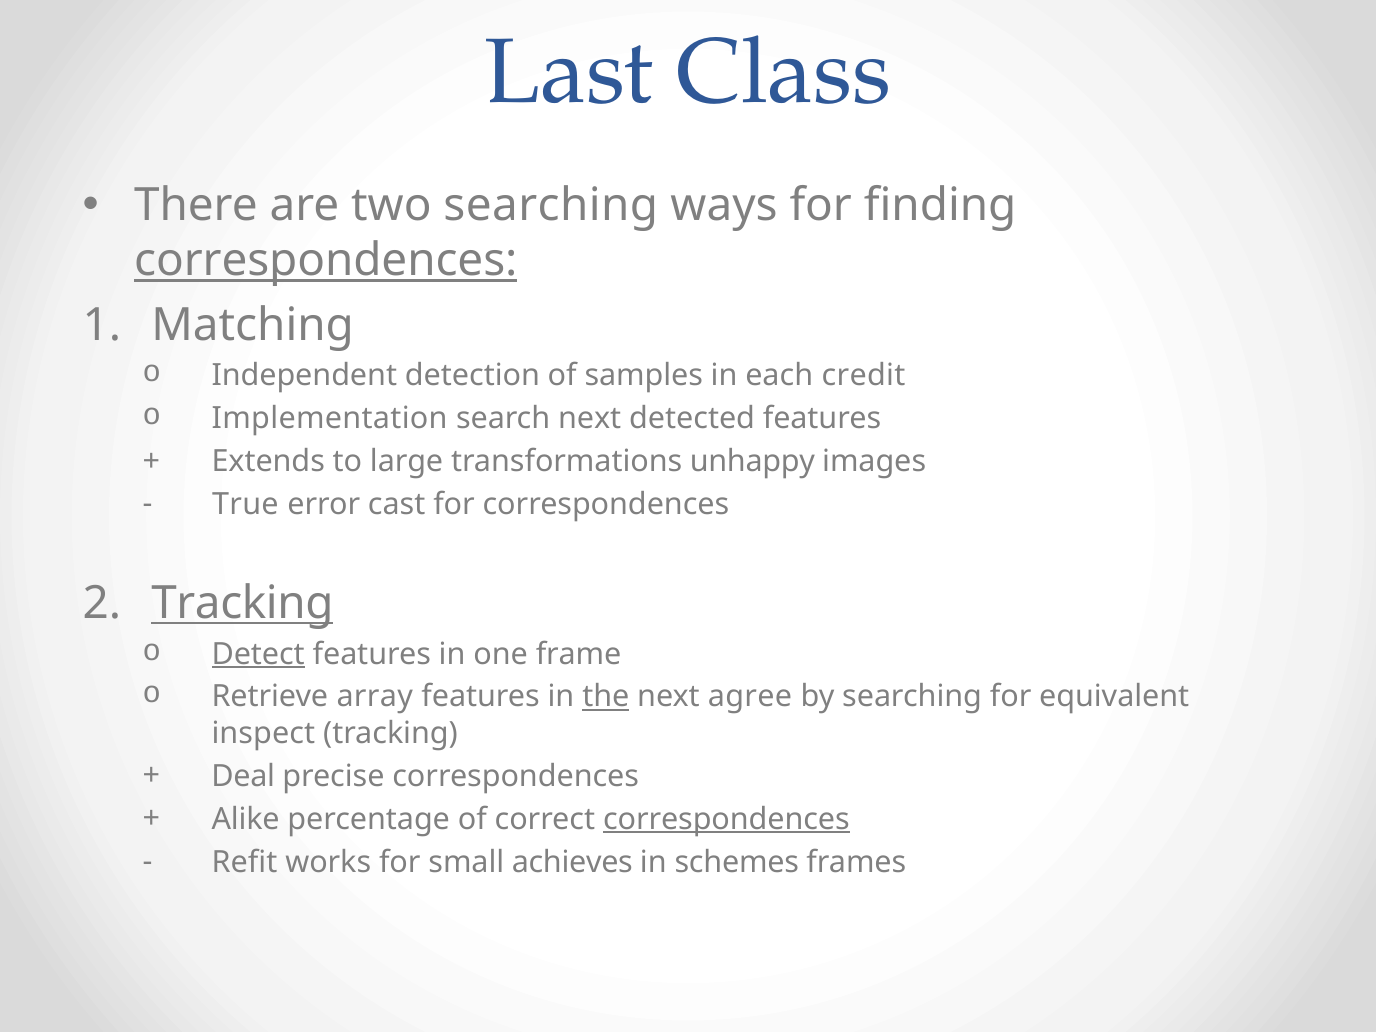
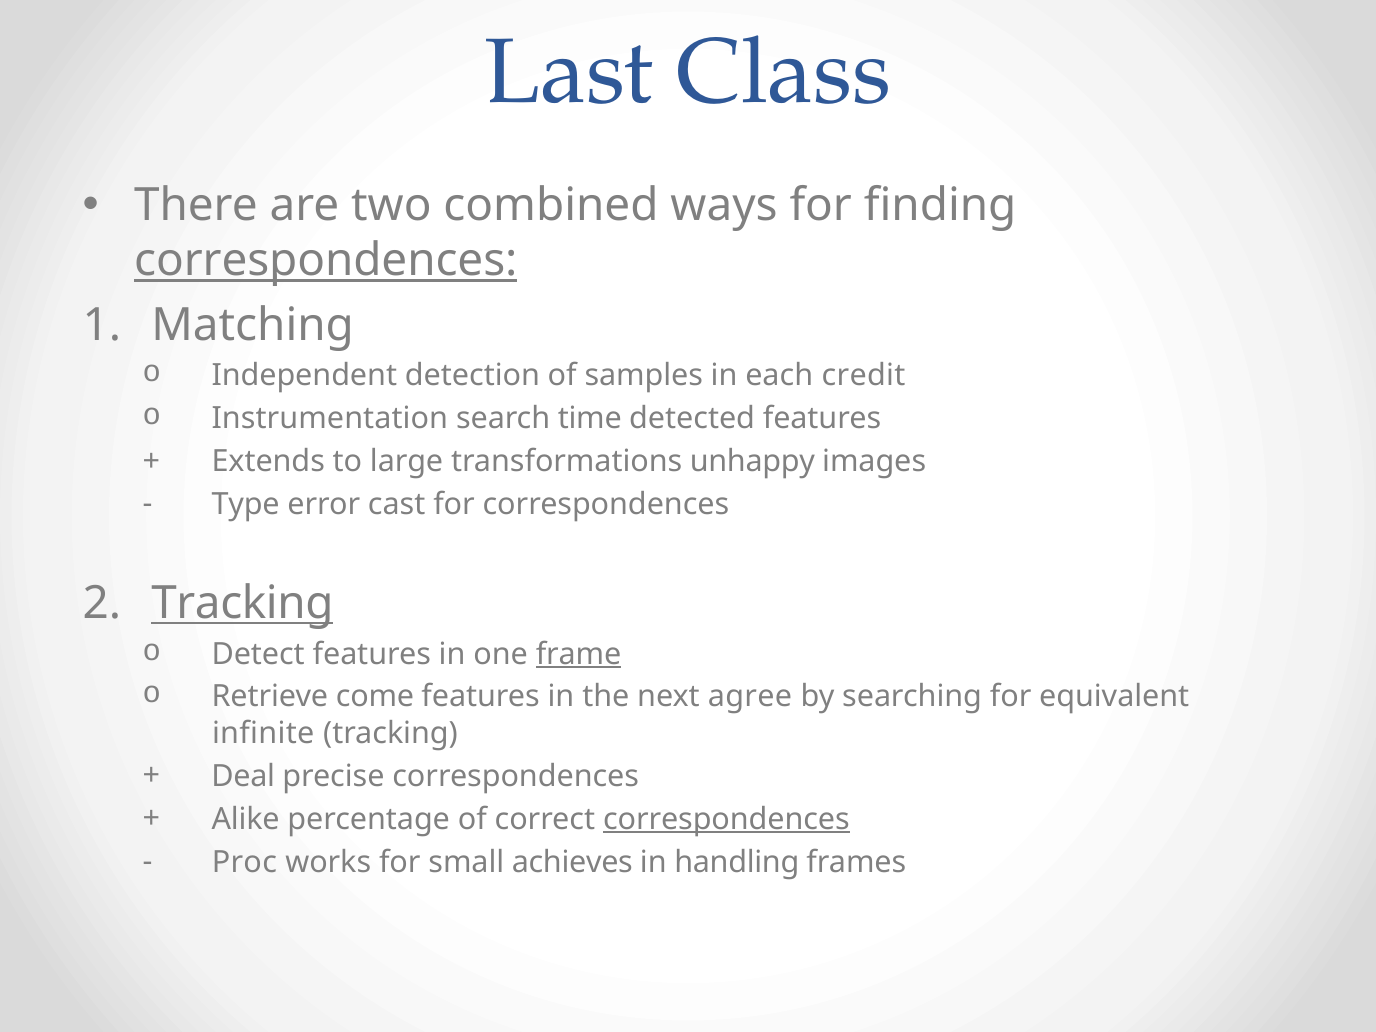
two searching: searching -> combined (551, 206)
Implementation: Implementation -> Instrumentation (330, 419)
search next: next -> time (590, 419)
True: True -> Type (246, 504)
Detect underline: present -> none (258, 654)
frame underline: none -> present (579, 654)
array: array -> come (375, 697)
the underline: present -> none (606, 697)
inspect: inspect -> infinite (263, 734)
Refit: Refit -> Proc (244, 862)
schemes: schemes -> handling (737, 862)
